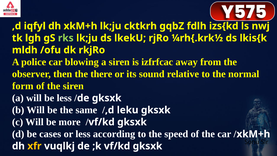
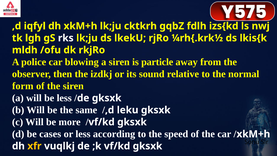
rks colour: light green -> white (66, 38)
izfrfcac: izfrfcac -> particle (157, 62)
there: there -> izdkj (101, 74)
